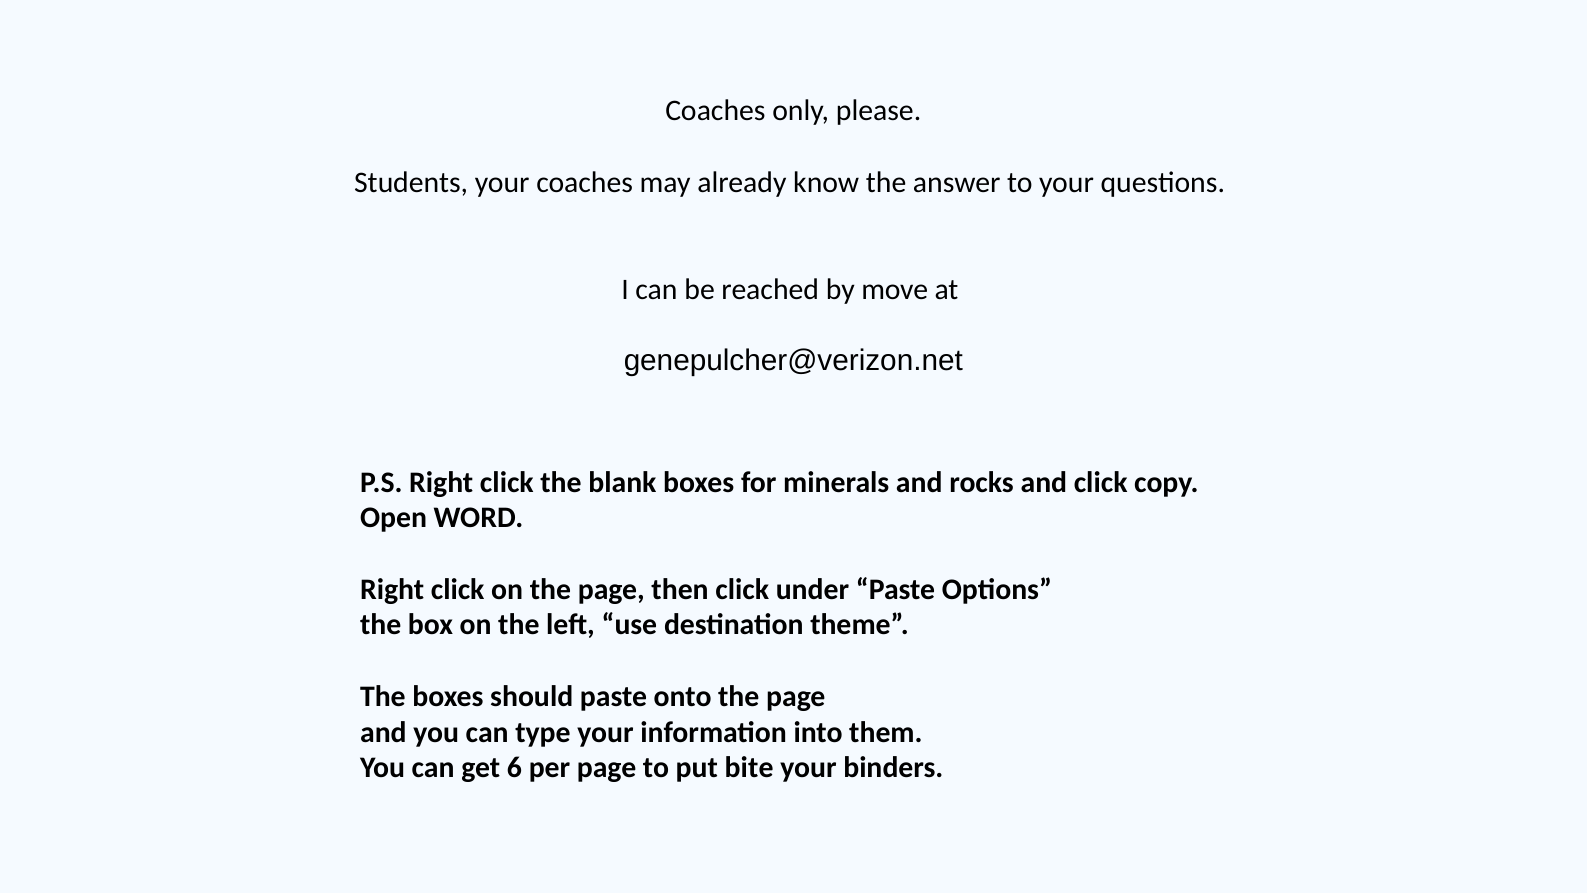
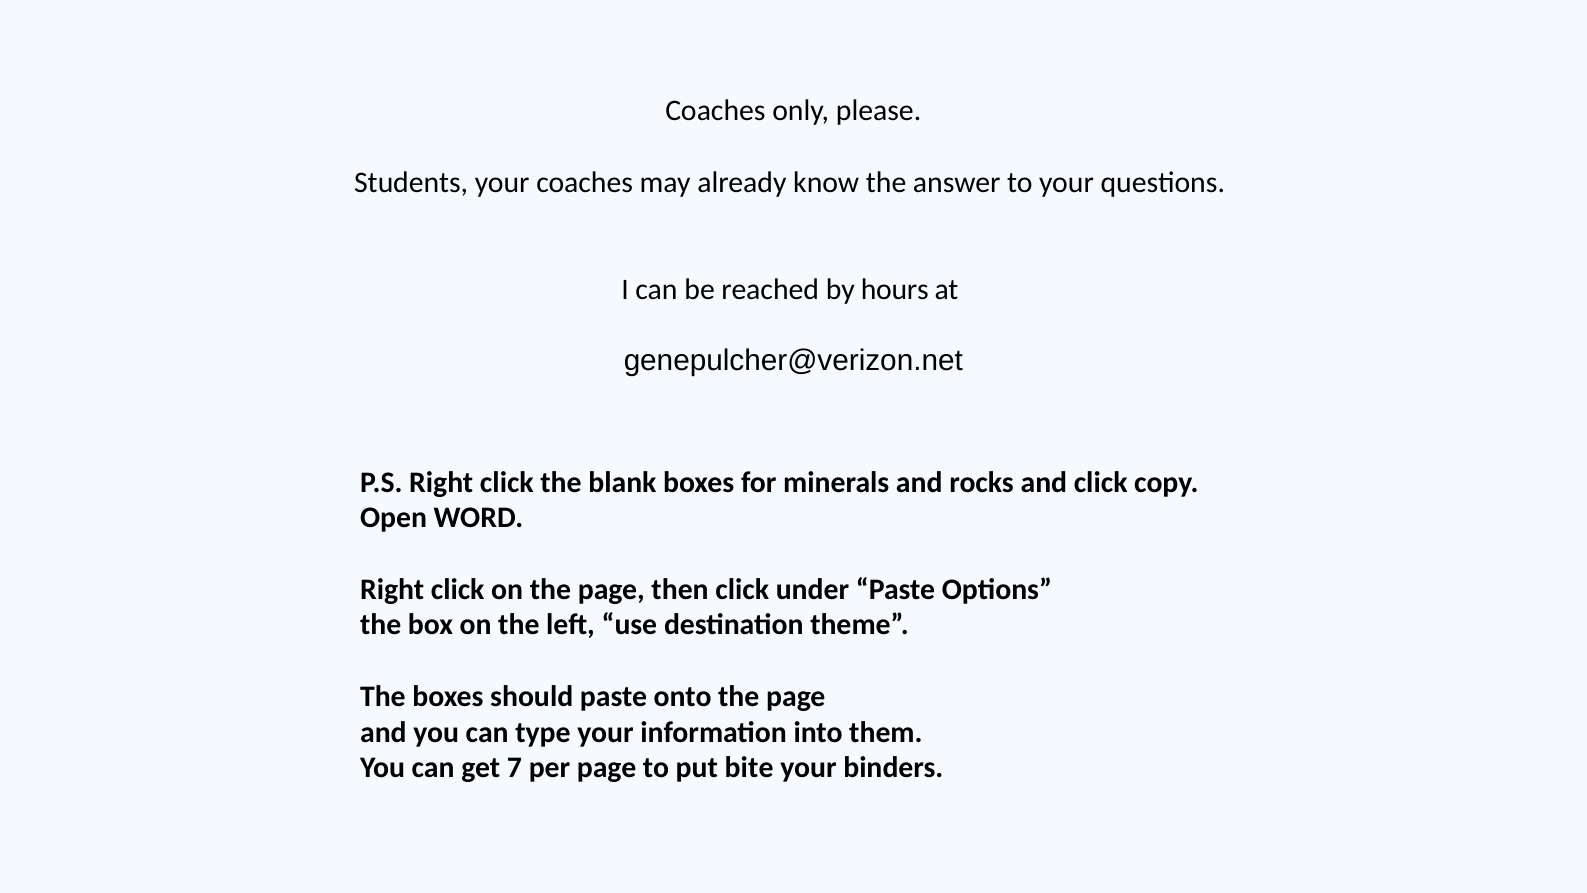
move: move -> hours (895, 290)
6: 6 -> 7 (515, 768)
